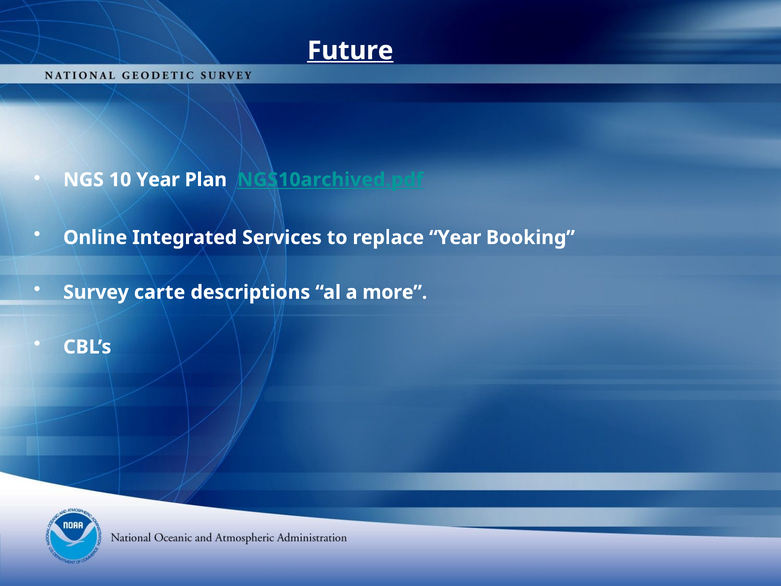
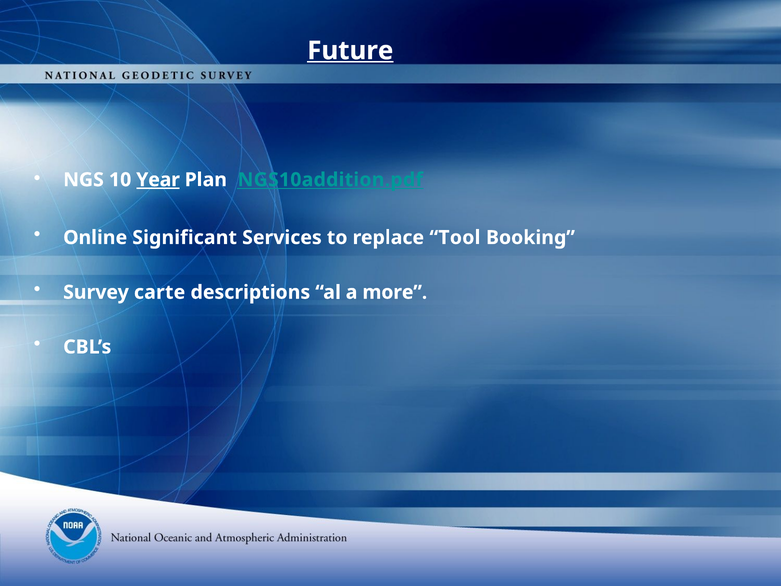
Year underline: none -> present (158, 180)
NGS10archived.pdf: NGS10archived.pdf -> NGS10addition.pdf (330, 180)
Integrated: Integrated -> Significant (185, 238)
replace Year: Year -> Tool (455, 238)
